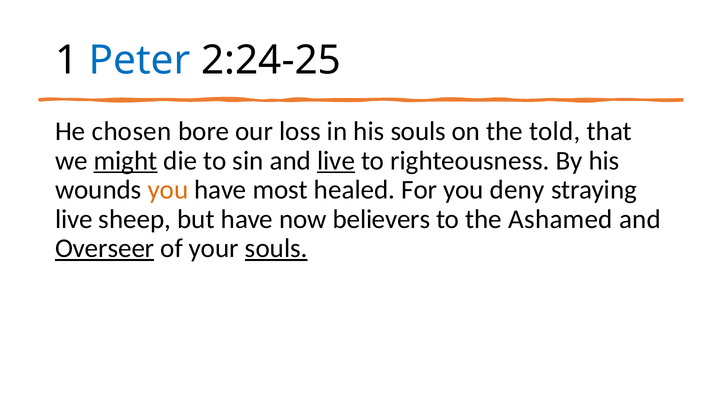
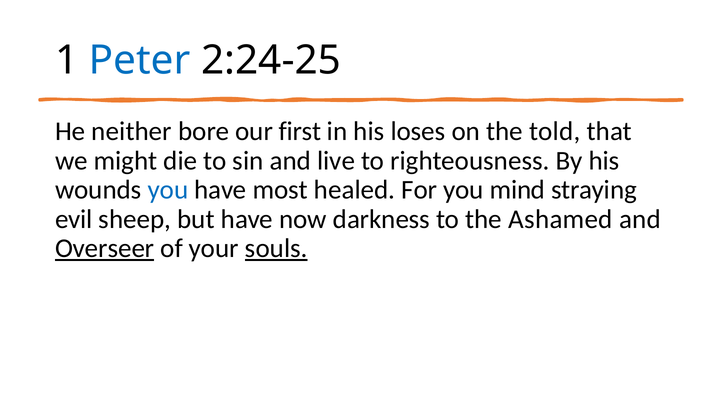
chosen: chosen -> neither (132, 131)
loss: loss -> first (300, 131)
his souls: souls -> loses (418, 131)
might underline: present -> none (125, 161)
live underline: present -> none (336, 161)
you colour: orange -> blue (168, 190)
deny: deny -> mind (517, 190)
live: live -> evil (74, 219)
believers: believers -> darkness (381, 219)
